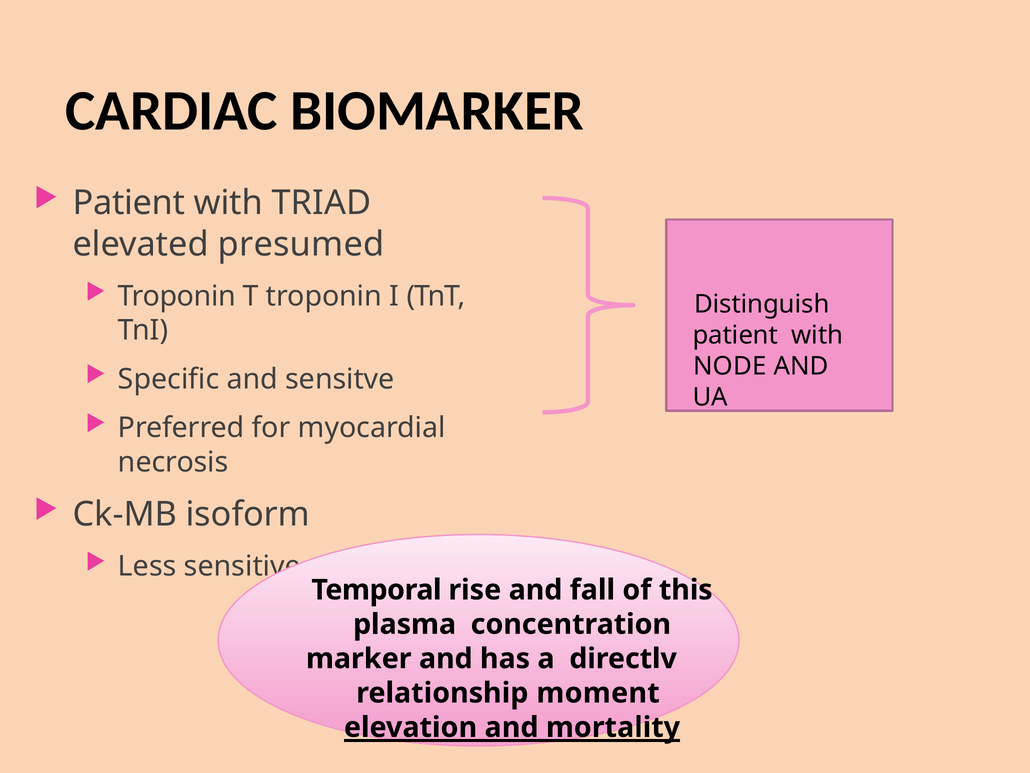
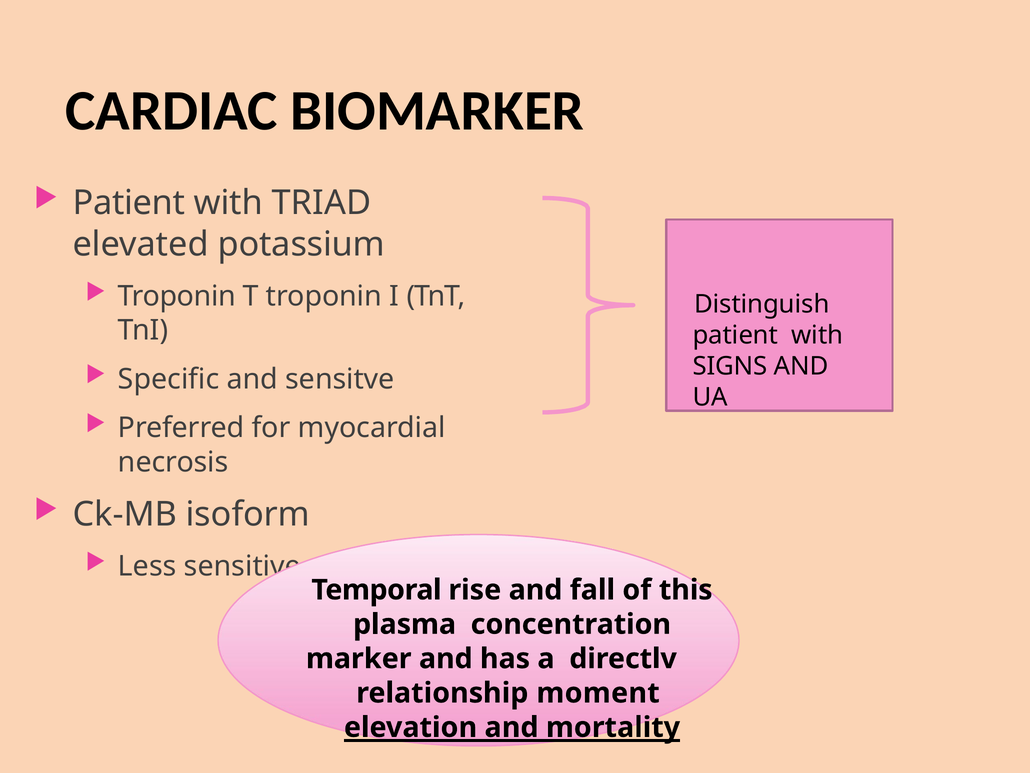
presumed: presumed -> potassium (301, 244)
NODE: NODE -> SIGNS (730, 366)
